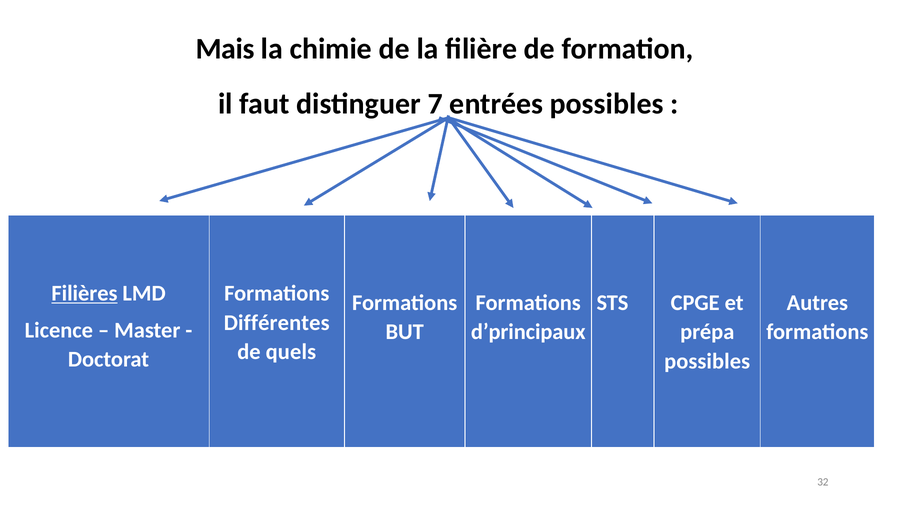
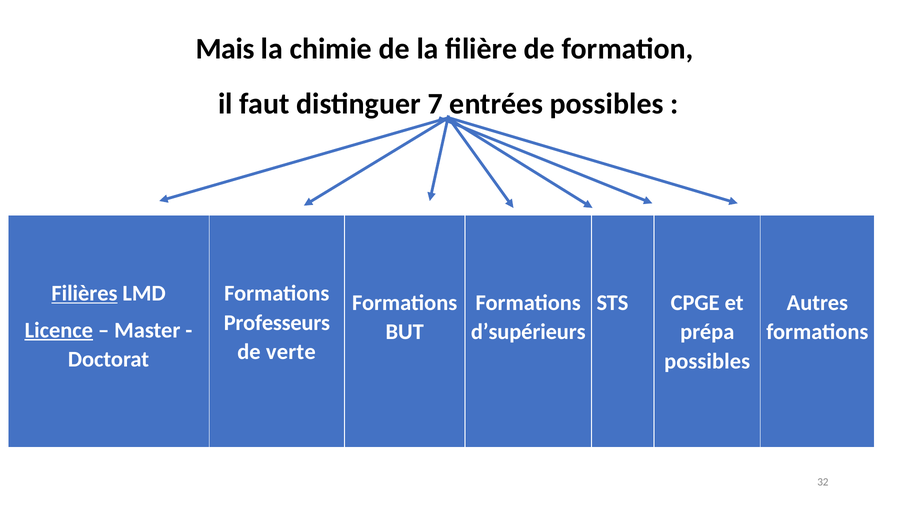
Différentes: Différentes -> Professeurs (277, 322)
Licence underline: none -> present (59, 330)
d’principaux: d’principaux -> d’supérieurs (528, 332)
quels: quels -> verte (291, 352)
